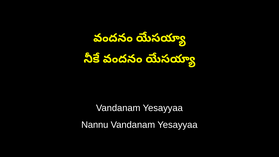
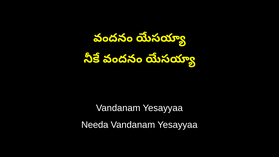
Nannu: Nannu -> Needa (95, 125)
